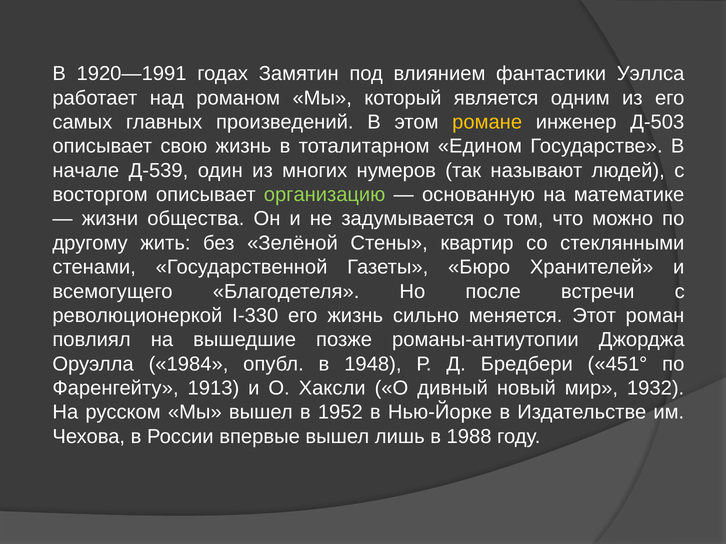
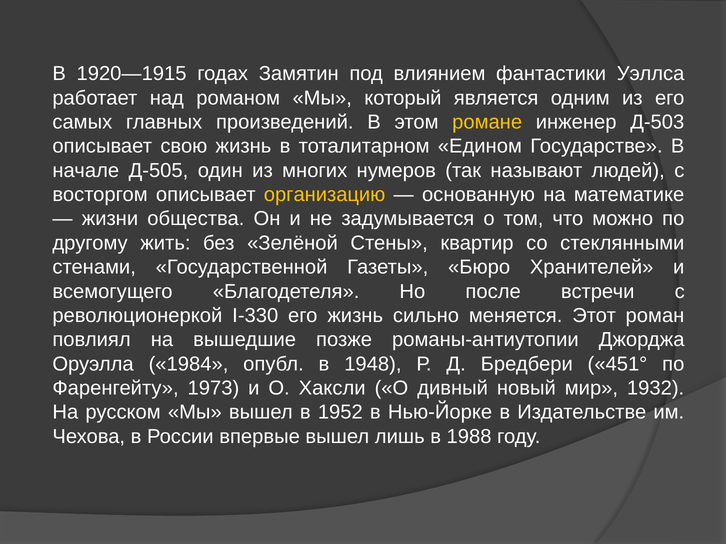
1920—1991: 1920—1991 -> 1920—1915 (132, 74)
Д-539: Д-539 -> Д-505 (158, 171)
организацию colour: light green -> yellow (325, 195)
1913: 1913 -> 1973 (213, 388)
